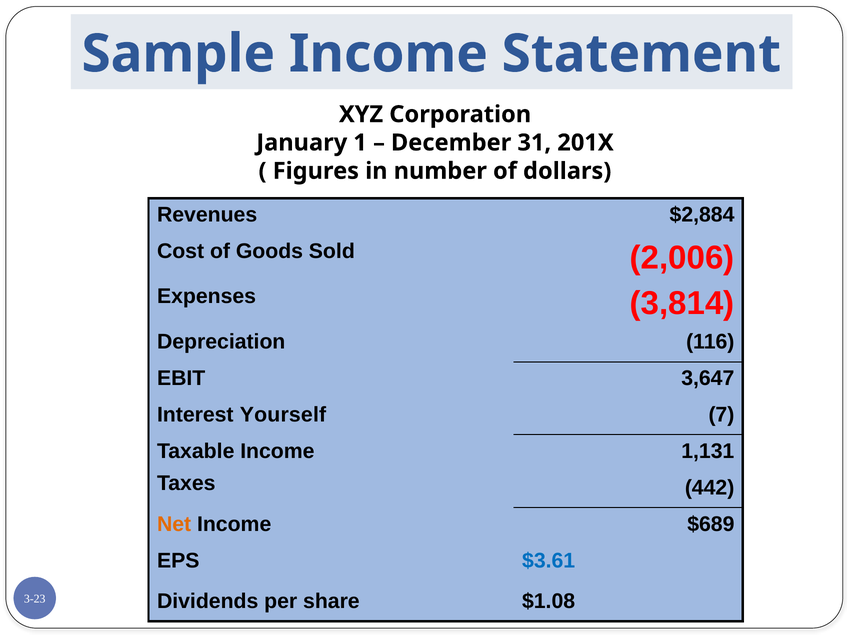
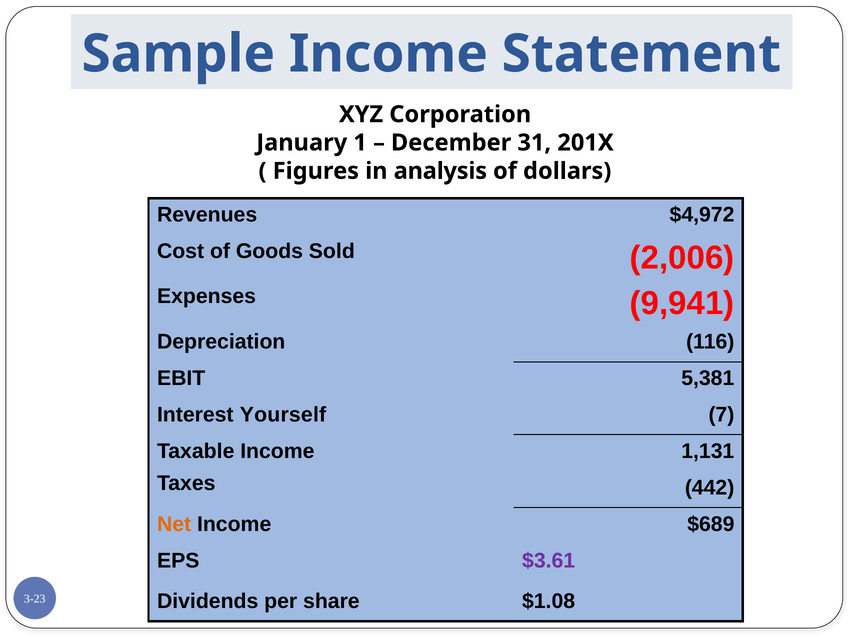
number: number -> analysis (440, 171)
$2,884: $2,884 -> $4,972 (702, 215)
3,814: 3,814 -> 9,941 (682, 303)
3,647: 3,647 -> 5,381 (708, 378)
$3.61 colour: blue -> purple (549, 561)
